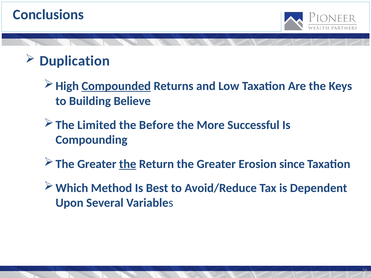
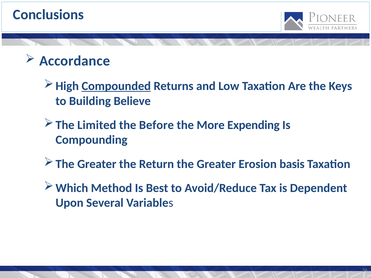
Duplication: Duplication -> Accordance (75, 61)
Successful: Successful -> Expending (253, 125)
the underline: present -> none (128, 164)
since: since -> basis (292, 164)
